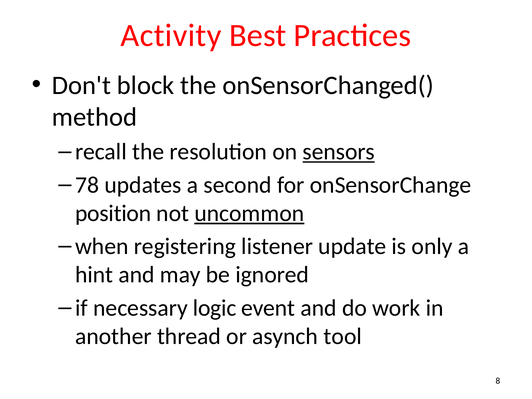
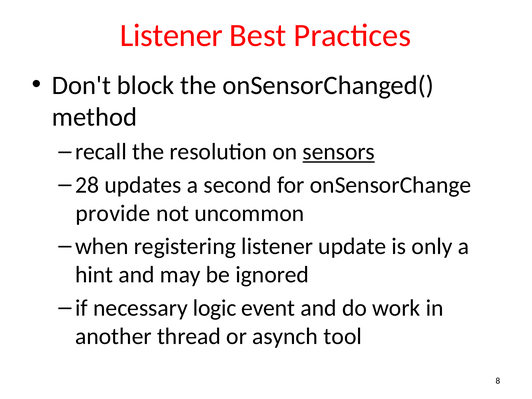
Activity: Activity -> Listener (171, 36)
78: 78 -> 28 (87, 185)
position: position -> provide (113, 213)
uncommon underline: present -> none (249, 213)
